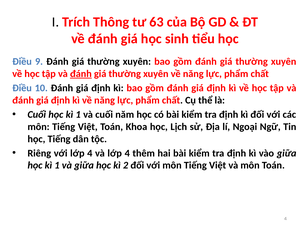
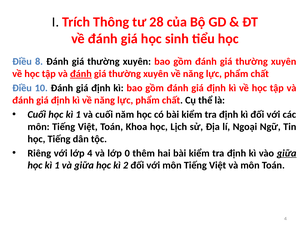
63: 63 -> 28 (157, 22)
9: 9 -> 8 (39, 61)
và lớp 4: 4 -> 0 (127, 153)
giữa underline: none -> present (287, 153)
